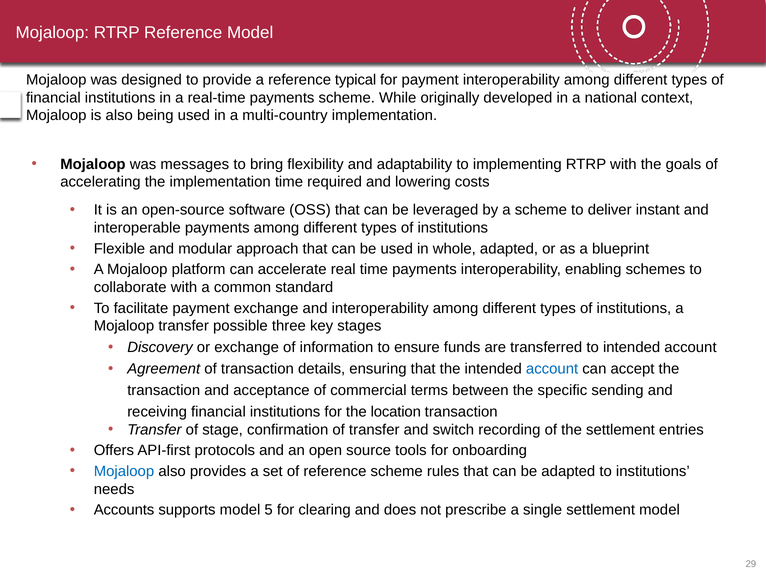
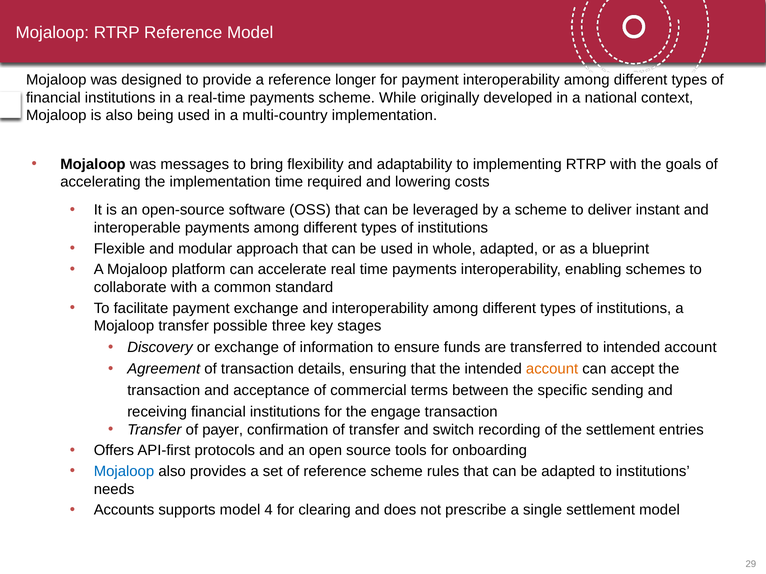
typical: typical -> longer (356, 80)
account colour: blue -> orange (552, 369)
location: location -> engage (396, 412)
stage: stage -> payer (223, 430)
5: 5 -> 4 (269, 510)
